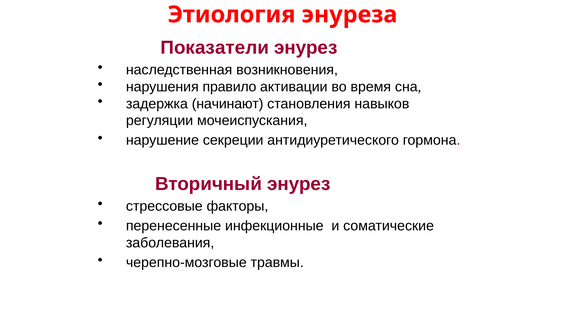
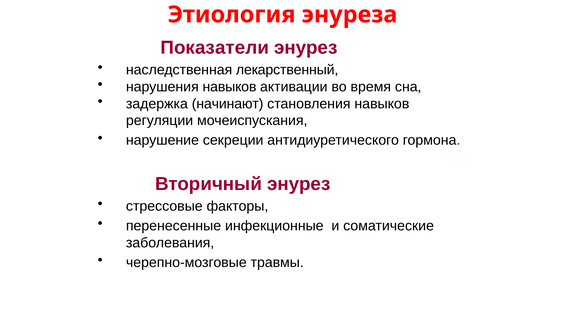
возникновения: возникновения -> лекарственный (287, 70)
нарушения правило: правило -> навыков (229, 87)
